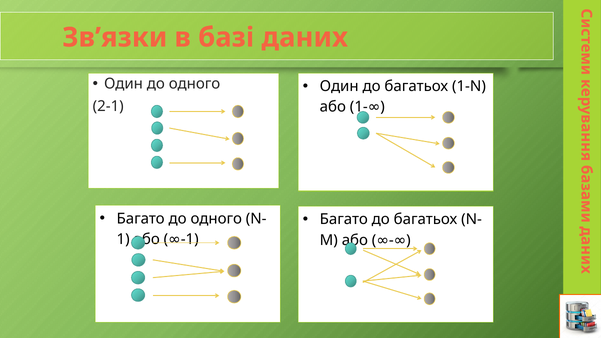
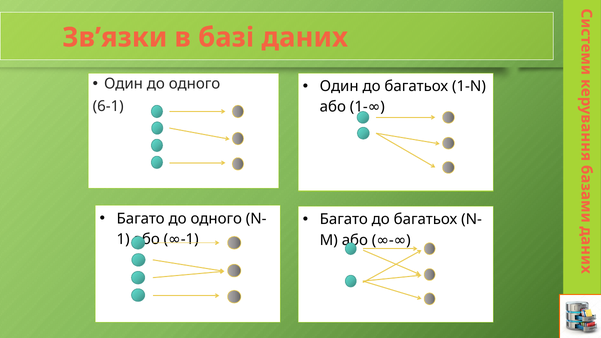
2-1: 2-1 -> 6-1 (108, 106)
